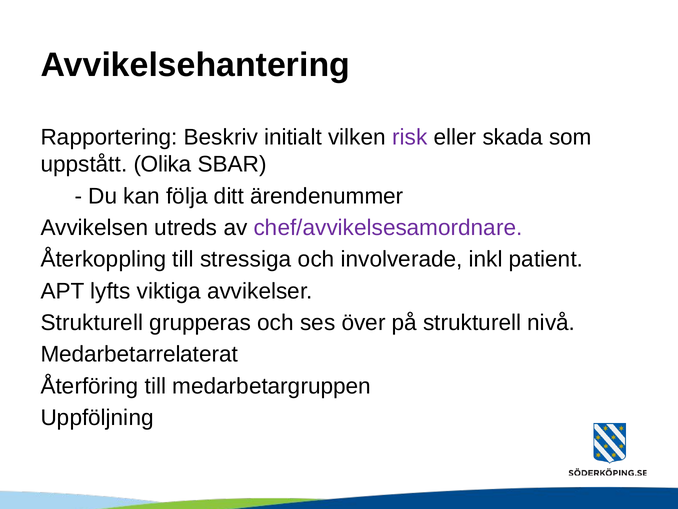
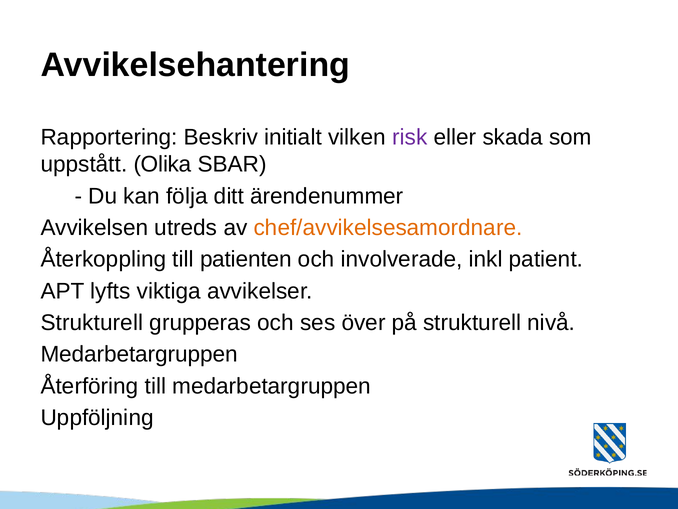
chef/avvikelsesamordnare colour: purple -> orange (388, 228)
stressiga: stressiga -> patienten (246, 259)
Medarbetarrelaterat: Medarbetarrelaterat -> Medarbetargruppen (139, 354)
